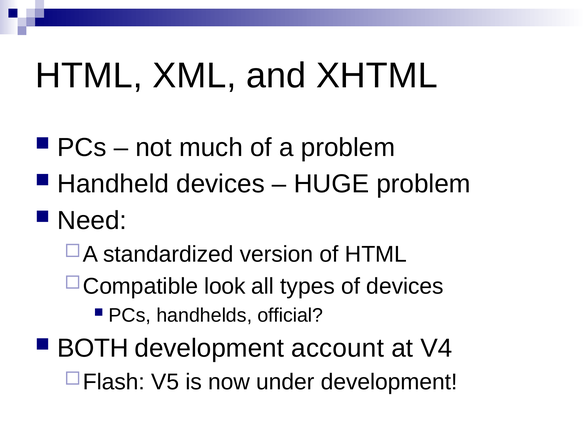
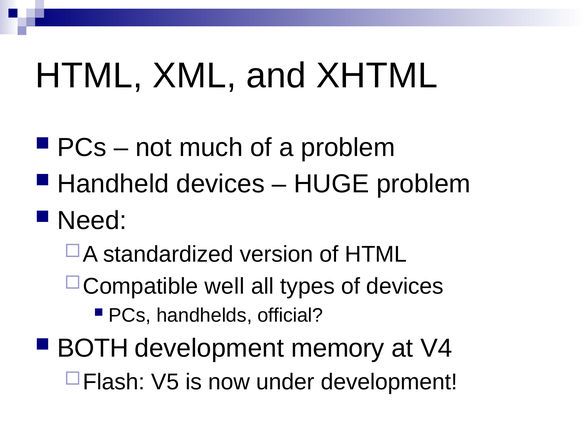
look: look -> well (225, 286)
account: account -> memory (338, 349)
